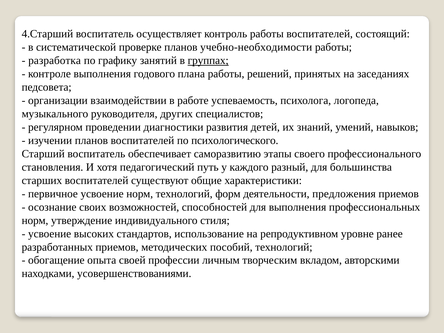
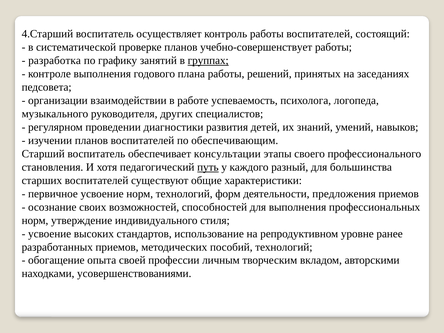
учебно-необходимости: учебно-необходимости -> учебно-совершенствует (256, 47)
психологического: психологического -> обеспечивающим (235, 140)
саморазвитию: саморазвитию -> консультации (227, 154)
путь underline: none -> present (208, 167)
